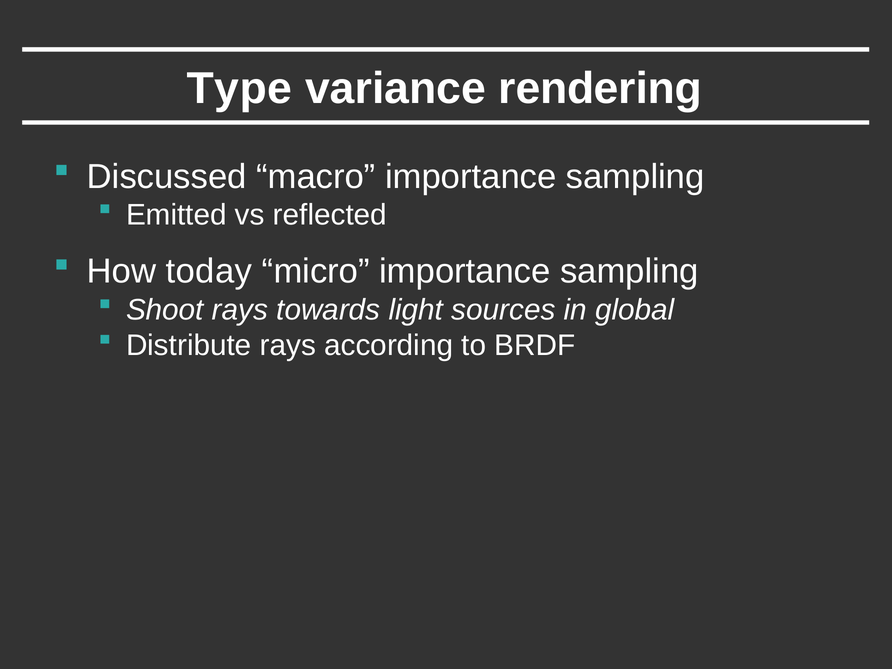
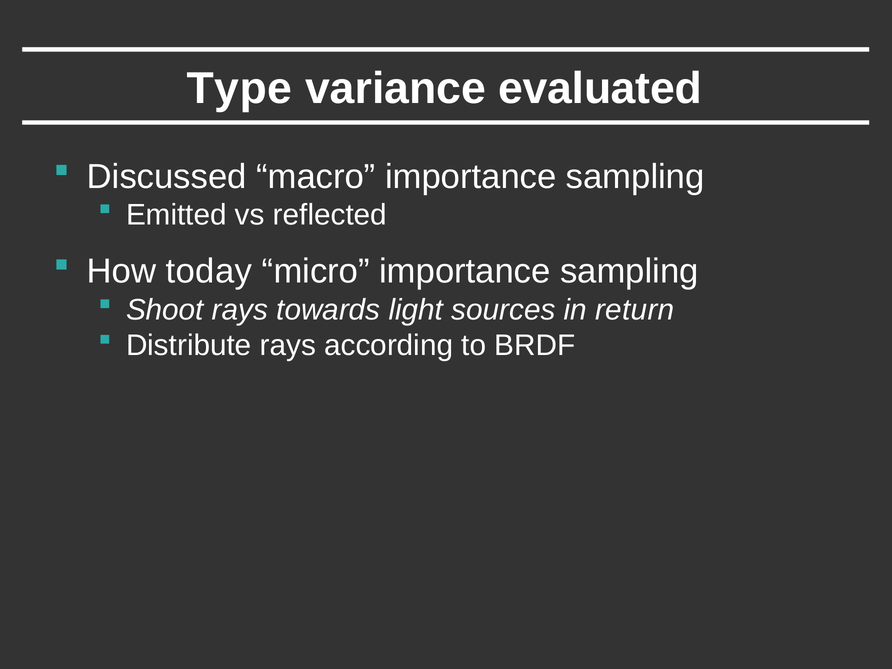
rendering: rendering -> evaluated (600, 89)
global: global -> return (635, 310)
